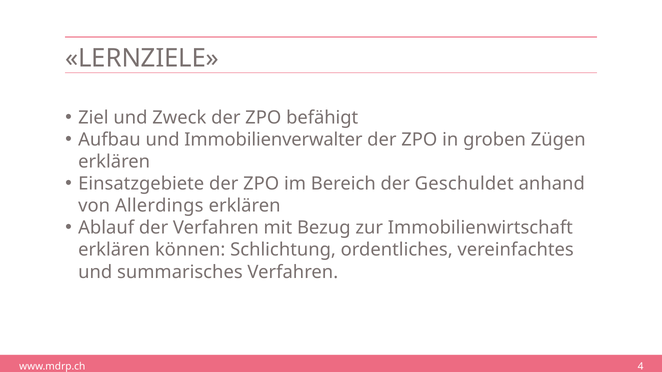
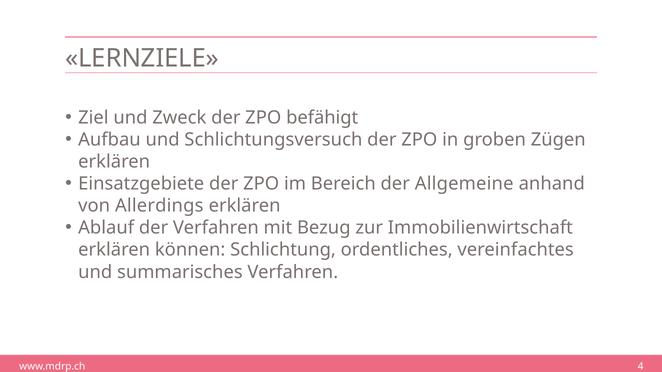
Immobilienverwalter: Immobilienverwalter -> Schlichtungsversuch (273, 140)
Geschuldet: Geschuldet -> Allgemeine (464, 184)
